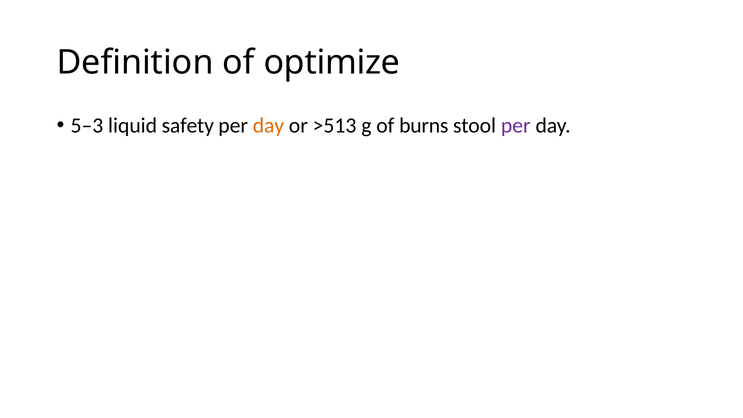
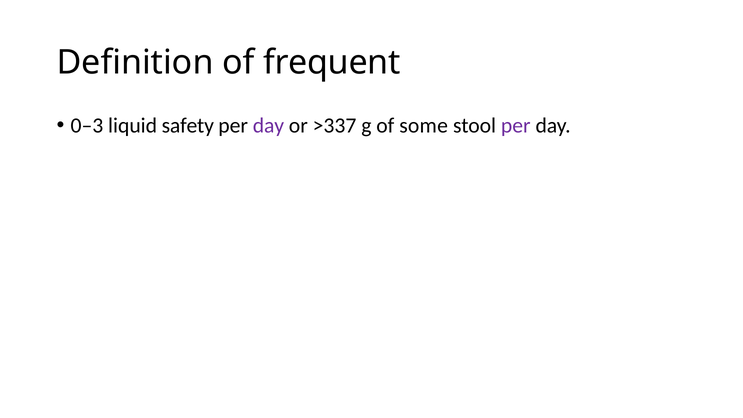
optimize: optimize -> frequent (332, 62)
5–3: 5–3 -> 0–3 (87, 126)
day colour: orange -> purple (269, 126)
>513: >513 -> >337 (335, 126)
burns: burns -> some (424, 126)
